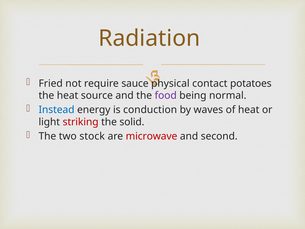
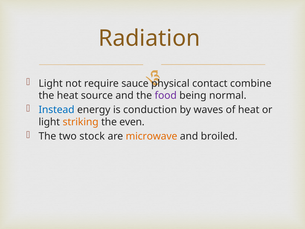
Fried: Fried -> Light (51, 83)
potatoes: potatoes -> combine (251, 83)
striking colour: red -> orange (81, 122)
solid: solid -> even (132, 122)
microwave colour: red -> orange (152, 136)
second: second -> broiled (219, 136)
